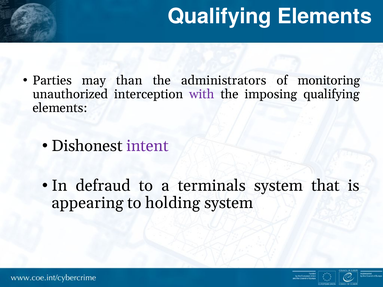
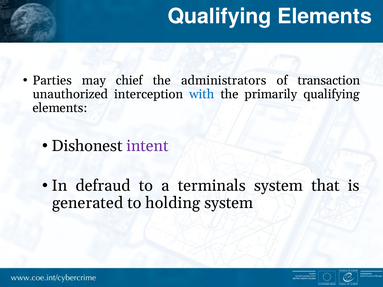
than: than -> chief (129, 80)
monitoring: monitoring -> transaction (329, 80)
with colour: purple -> blue (202, 94)
imposing: imposing -> primarily (271, 94)
appearing: appearing -> generated (88, 203)
